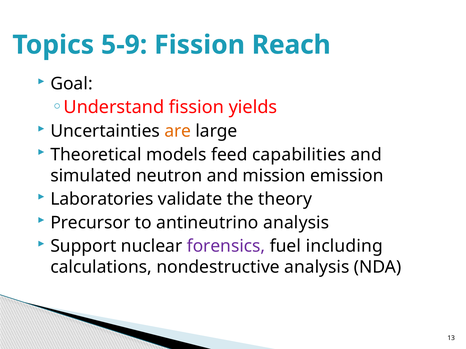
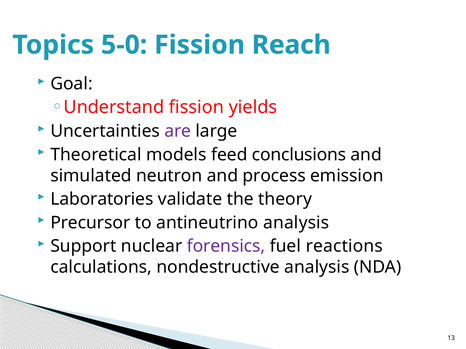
5-9: 5-9 -> 5-0 (124, 45)
are colour: orange -> purple (178, 131)
capabilities: capabilities -> conclusions (299, 155)
mission: mission -> process (274, 176)
including: including -> reactions (344, 247)
